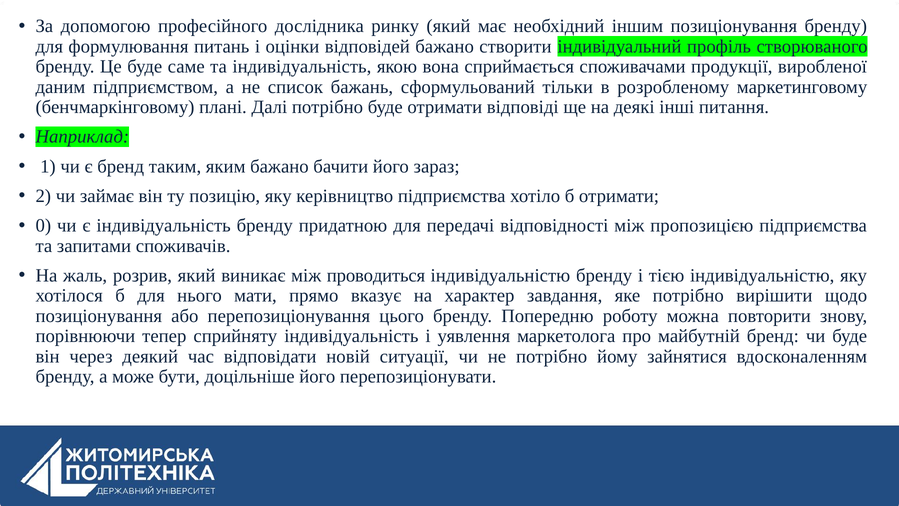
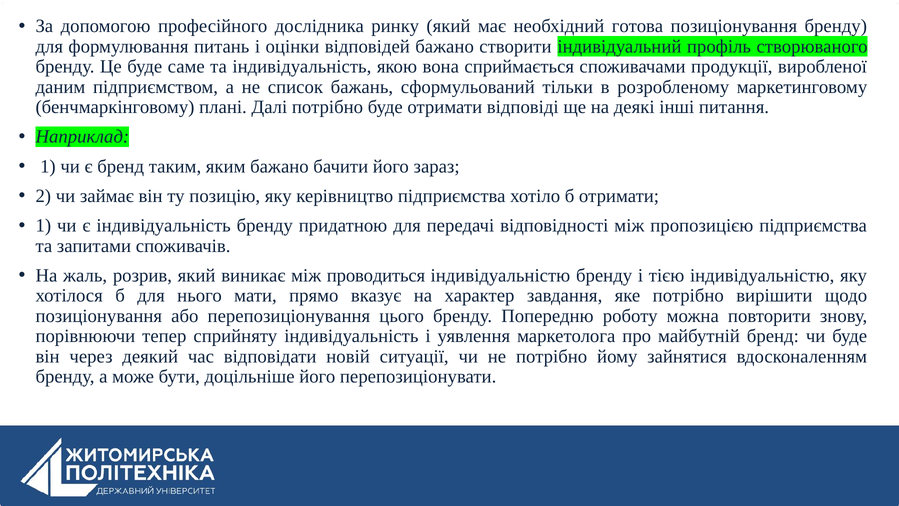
іншим: іншим -> готова (638, 26)
0: 0 -> 1 (43, 225)
